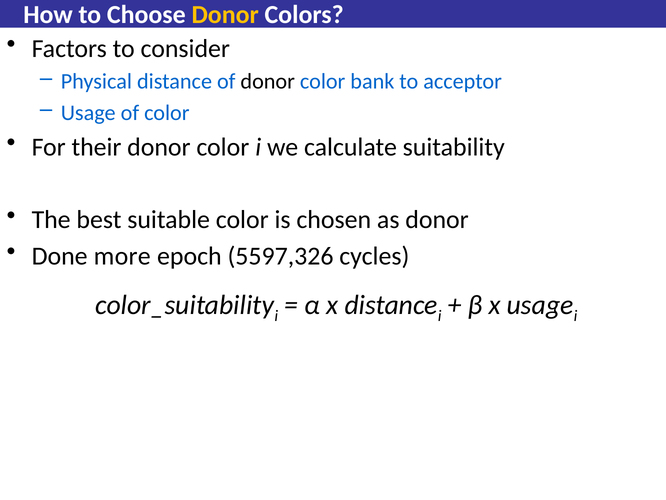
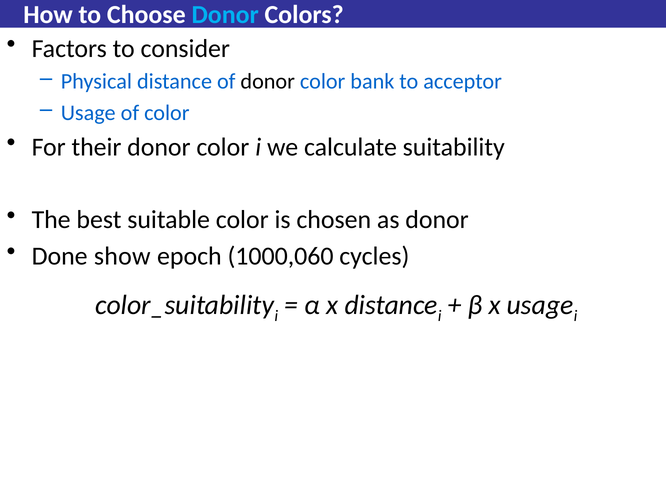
Donor colour: yellow -> light blue (225, 15)
more: more -> show (122, 256)
5597,326: 5597,326 -> 1000,060 (281, 256)
